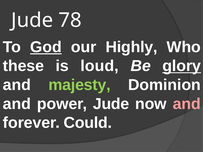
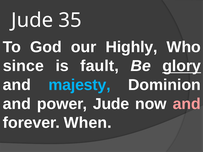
78: 78 -> 35 (70, 20)
God underline: present -> none (46, 47)
these: these -> since (23, 66)
loud: loud -> fault (100, 66)
majesty colour: light green -> light blue (80, 85)
Could: Could -> When (88, 123)
